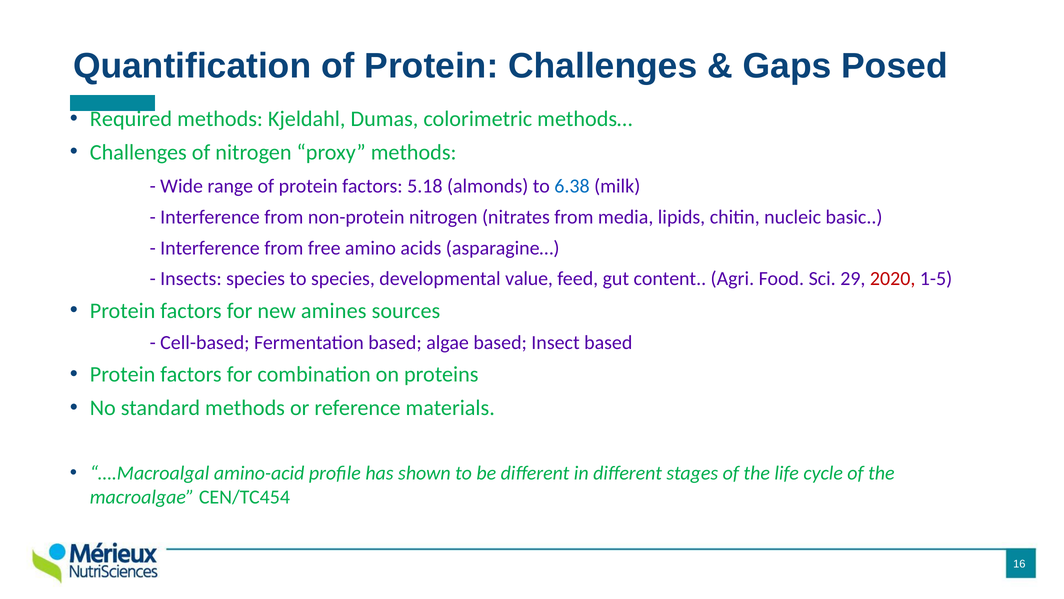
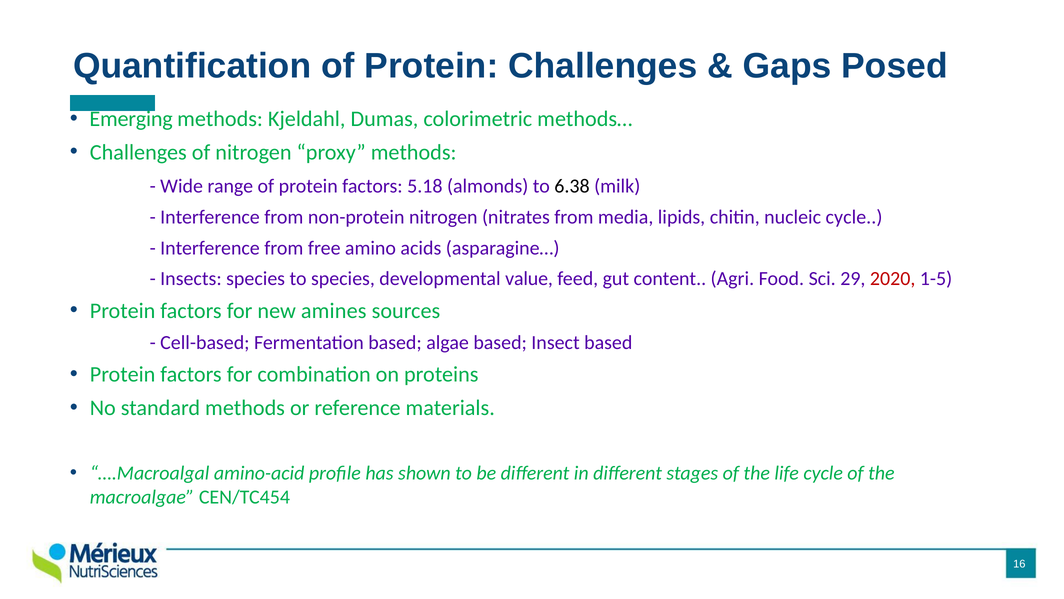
Required: Required -> Emerging (131, 119)
6.38 colour: blue -> black (572, 186)
nucleic basic: basic -> cycle (854, 217)
